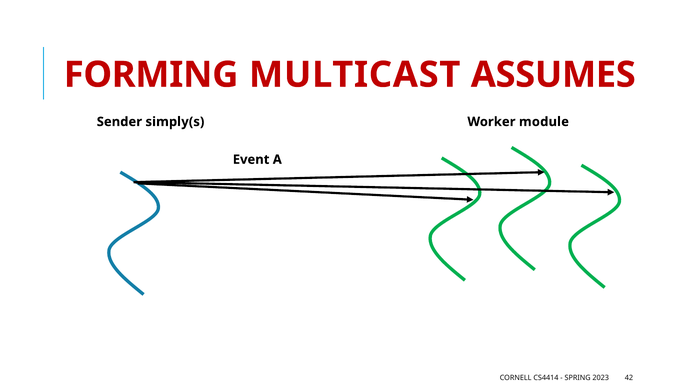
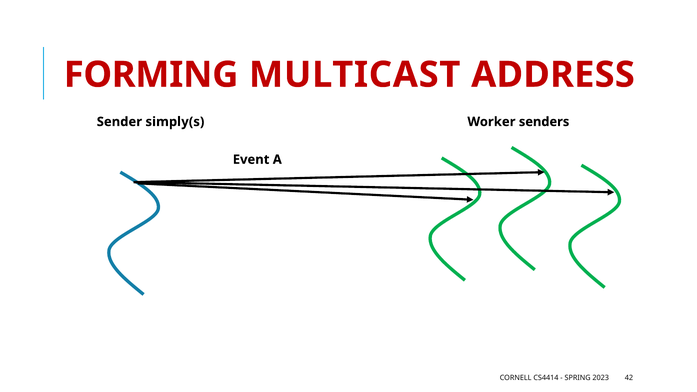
ASSUMES: ASSUMES -> ADDRESS (553, 75)
module: module -> senders (544, 122)
